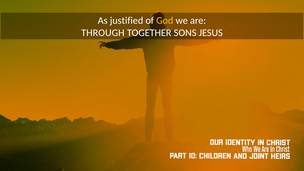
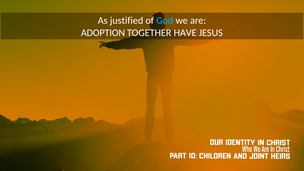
God colour: yellow -> light blue (165, 21)
THROUGH: THROUGH -> ADOPTION (103, 33)
SONS: SONS -> HAVE (185, 33)
